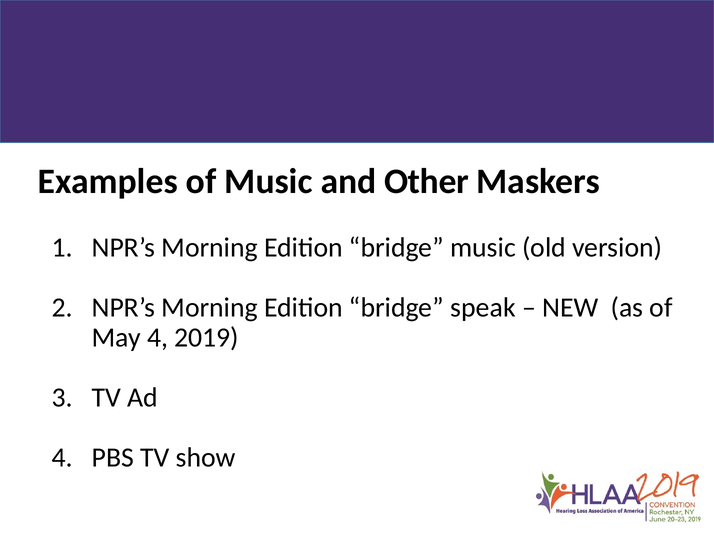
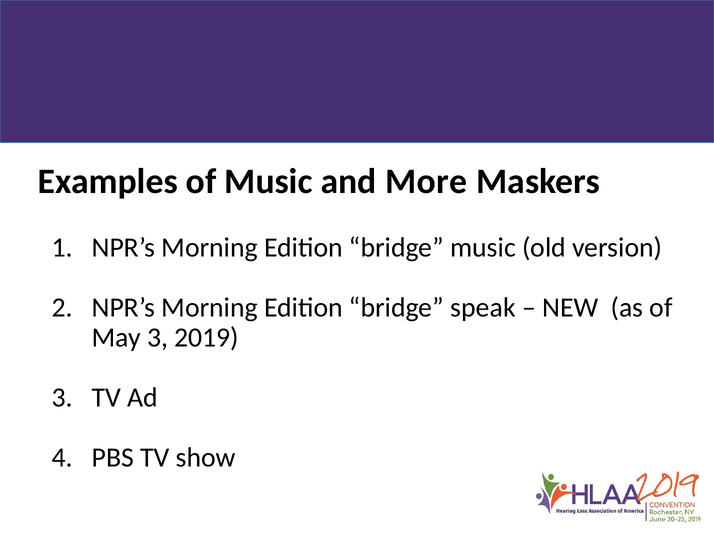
Other: Other -> More (426, 181)
May 4: 4 -> 3 (158, 337)
